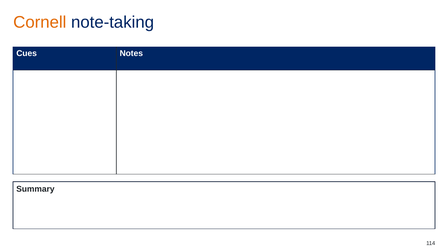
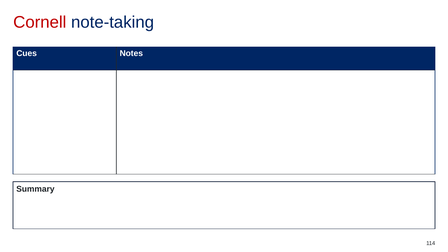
Cornell colour: orange -> red (40, 22)
